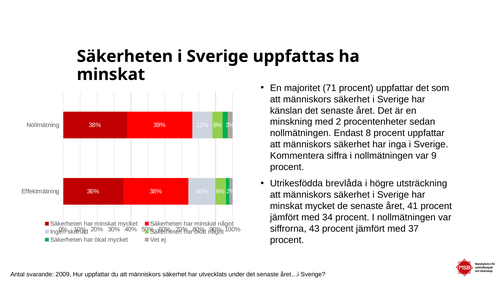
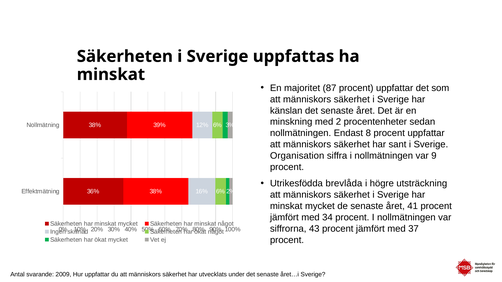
71: 71 -> 87 (330, 88)
inga: inga -> sant (397, 145)
Kommentera: Kommentera -> Organisation (297, 156)
